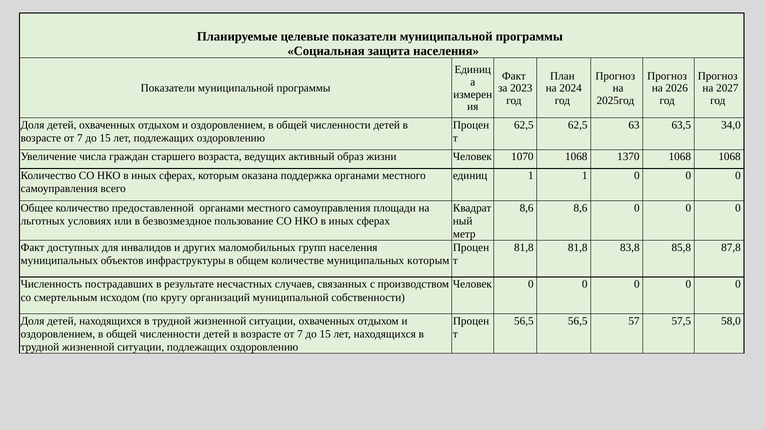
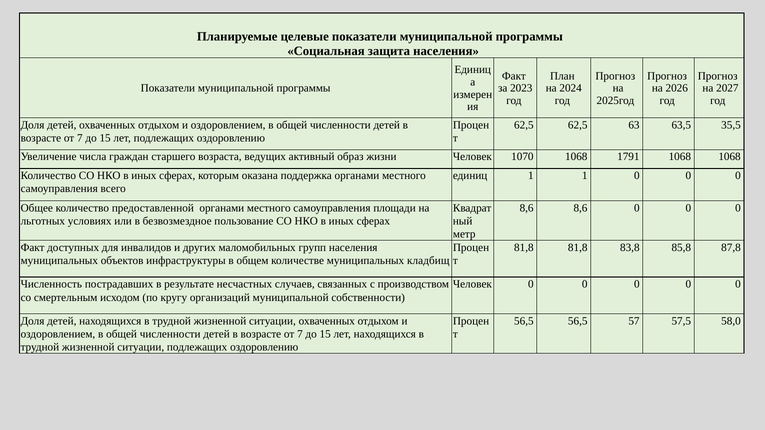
34,0: 34,0 -> 35,5 (731, 125)
1370: 1370 -> 1791 (628, 157)
муниципальных которым: которым -> кладбищ (428, 261)
